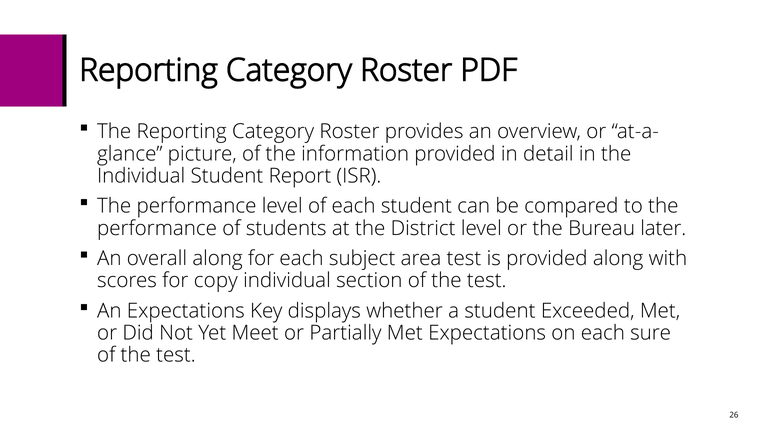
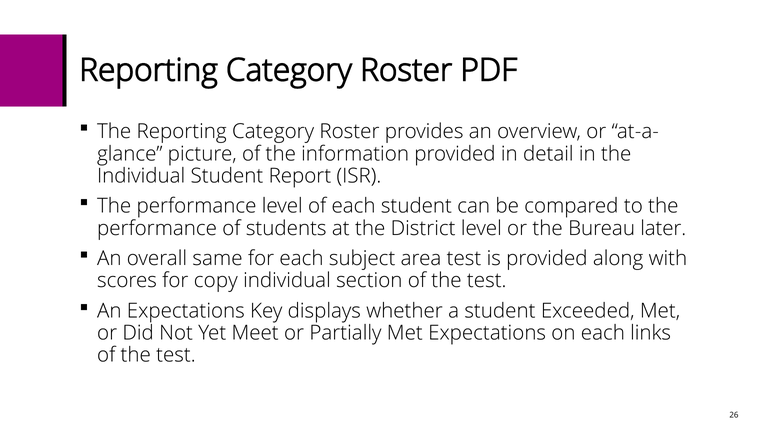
overall along: along -> same (217, 258)
sure: sure -> links (651, 333)
